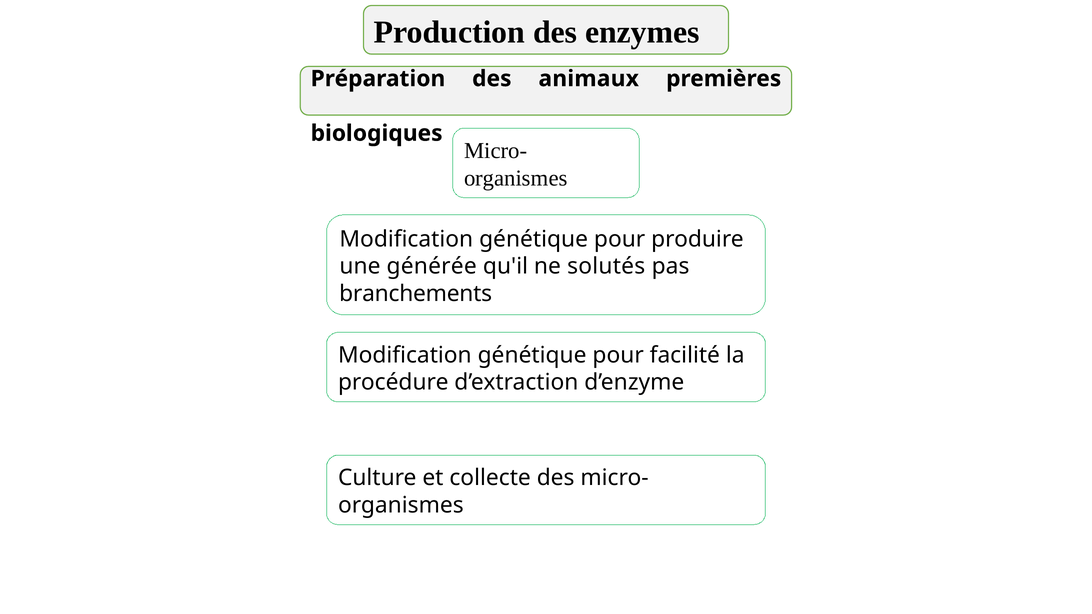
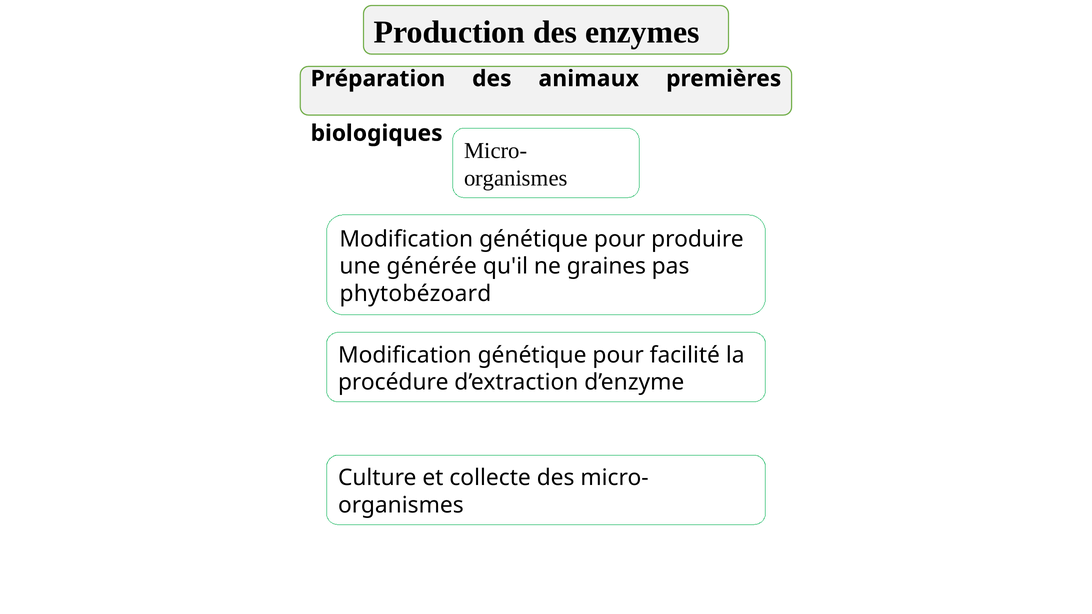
solutés: solutés -> graines (606, 266)
branchements: branchements -> phytobézoard (415, 294)
